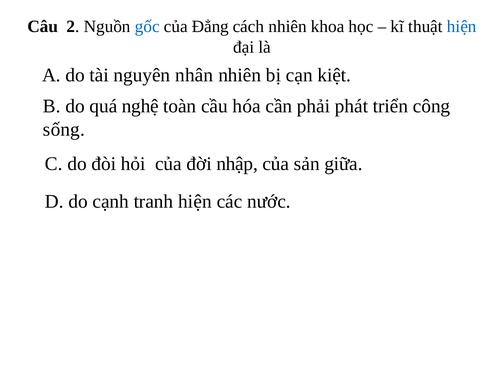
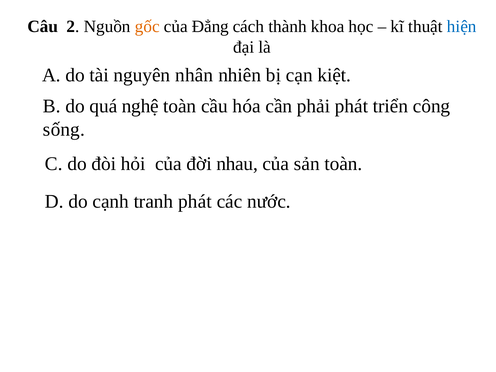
gốc colour: blue -> orange (147, 26)
cách nhiên: nhiên -> thành (288, 26)
nhập: nhập -> nhau (237, 164)
sản giữa: giữa -> toàn (343, 164)
tranh hiện: hiện -> phát (195, 201)
